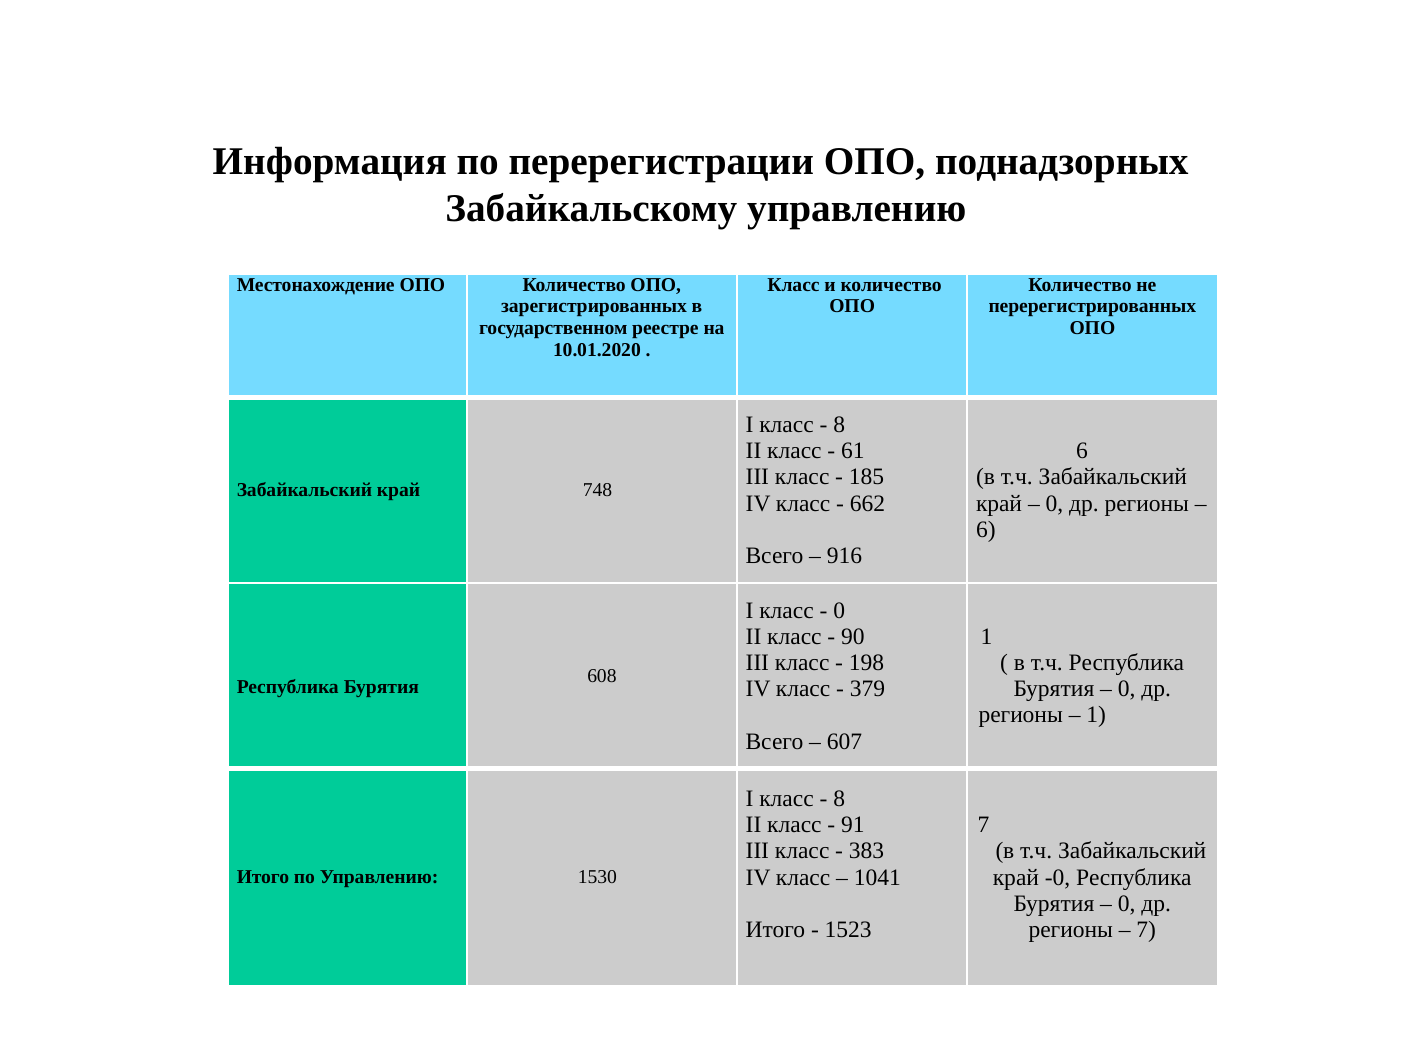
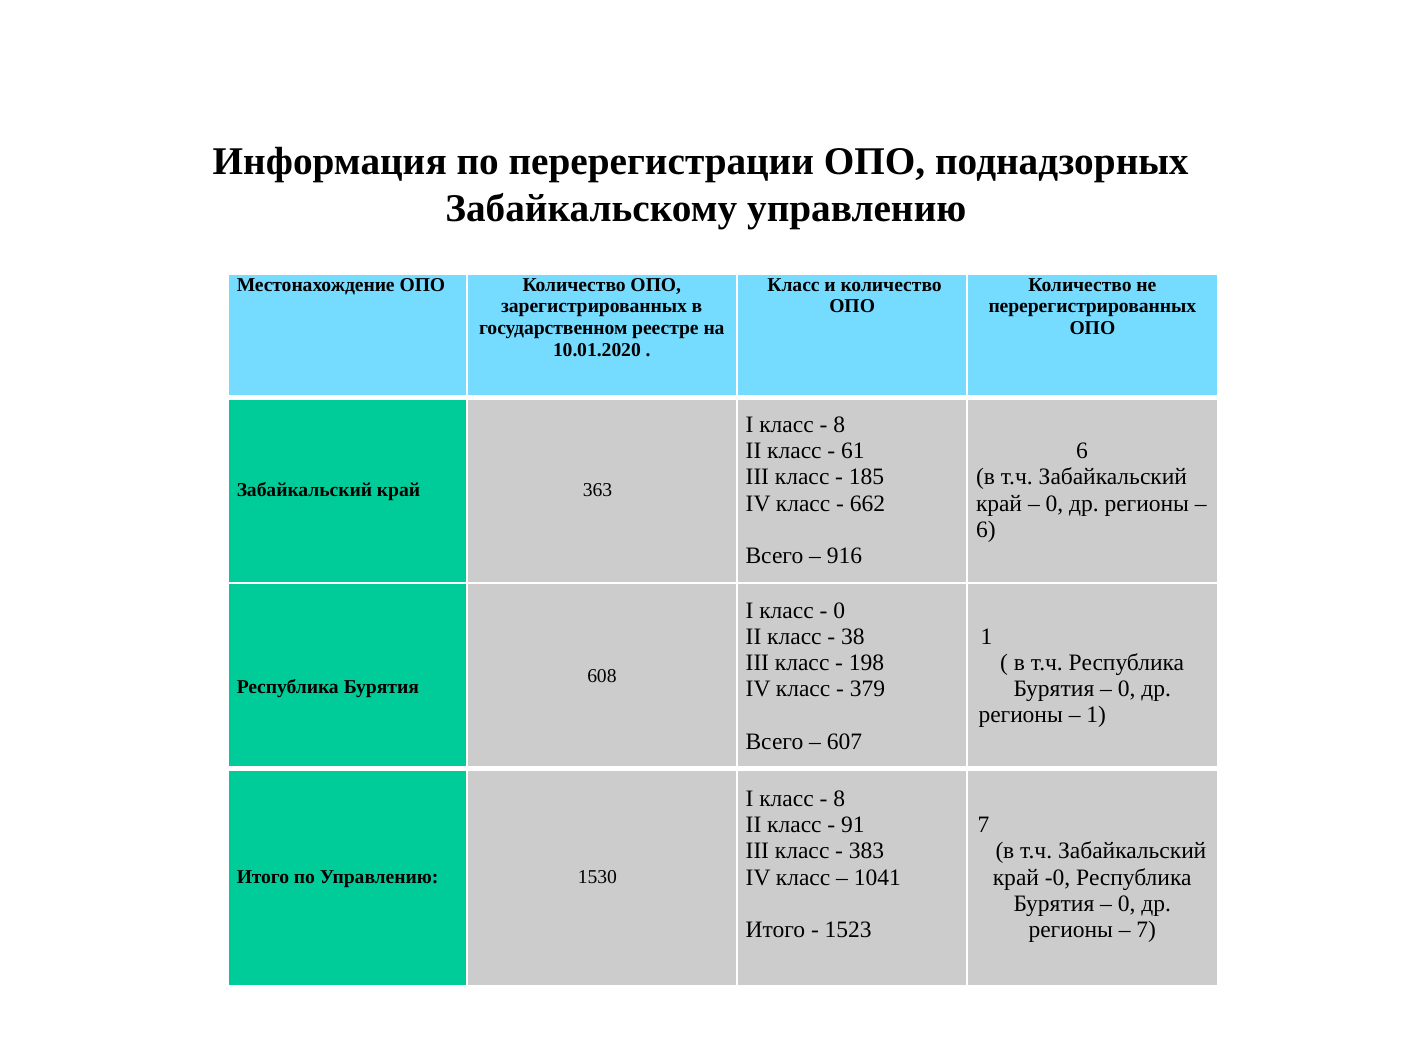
748: 748 -> 363 (597, 490)
90: 90 -> 38 (853, 637)
